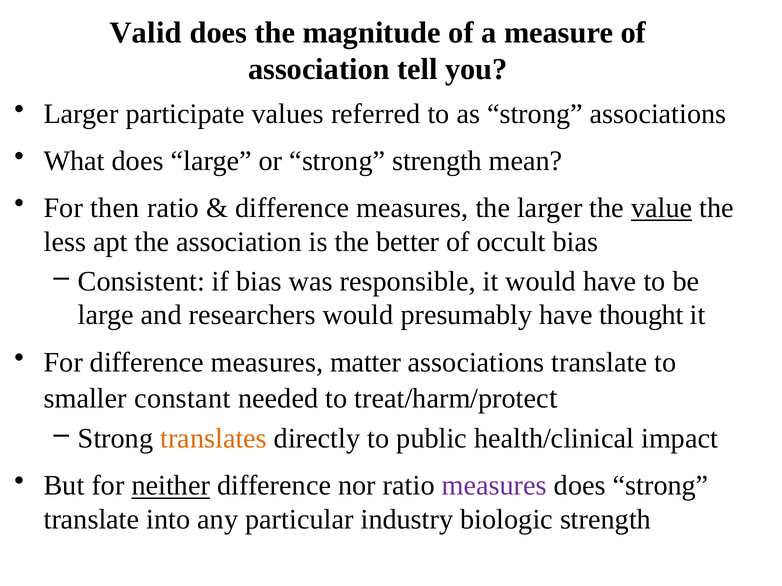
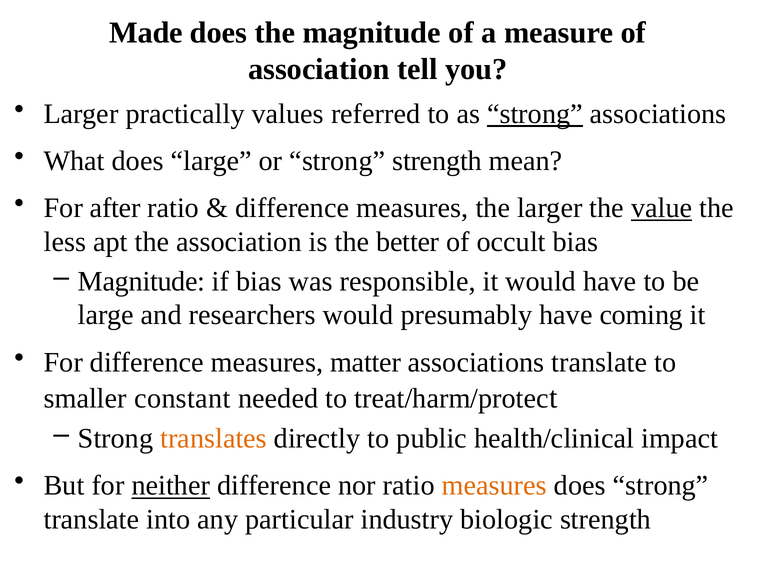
Valid: Valid -> Made (146, 33)
participate: participate -> practically (185, 114)
strong underline: none -> present (535, 114)
then: then -> after (115, 208)
Consistent: Consistent -> Magnitude (142, 282)
thought: thought -> coming (641, 315)
measures colour: purple -> orange (494, 486)
